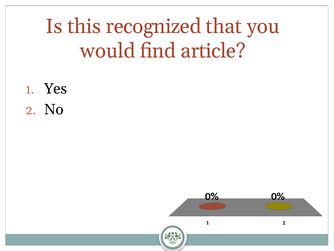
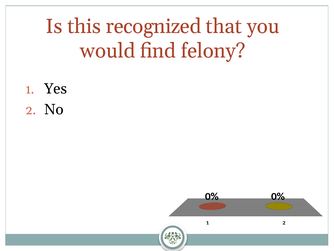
article: article -> felony (213, 51)
